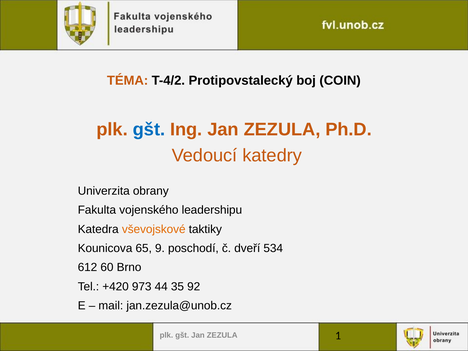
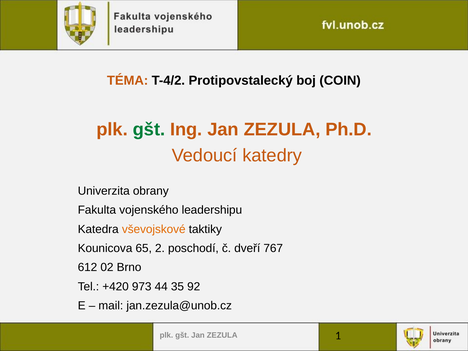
gšt colour: blue -> green (149, 129)
9: 9 -> 2 (160, 248)
534: 534 -> 767 (273, 248)
60: 60 -> 02 (107, 267)
